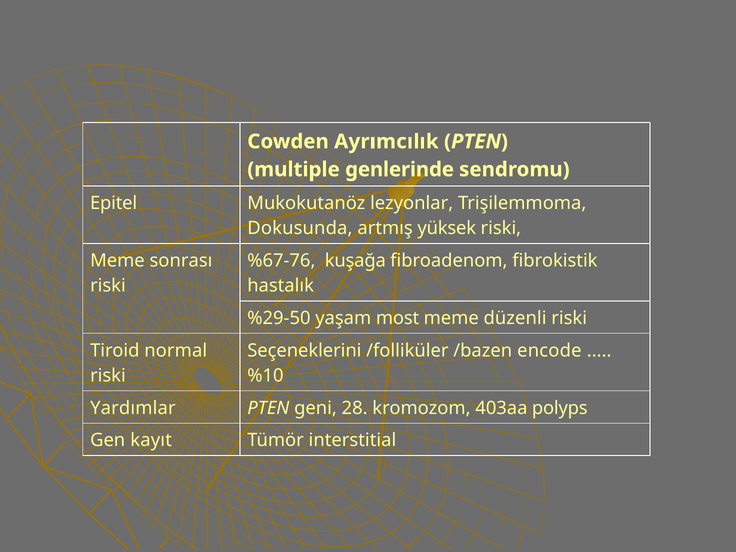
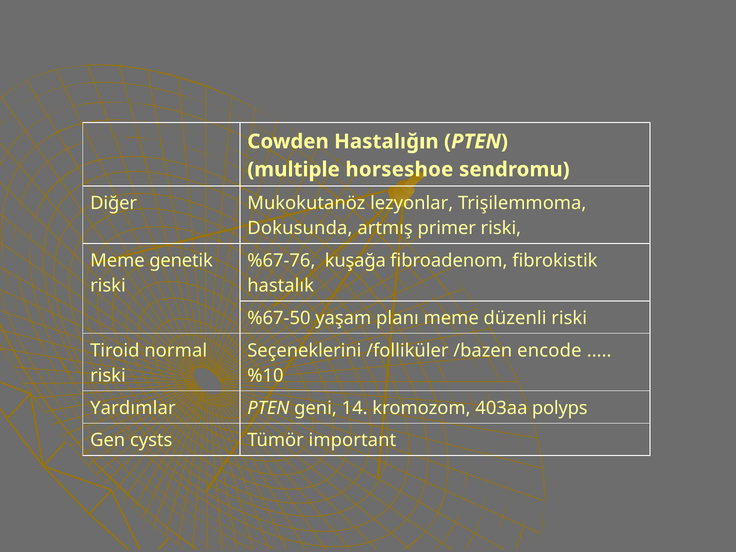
Ayrımcılık: Ayrımcılık -> Hastalığın (386, 142)
genlerinde: genlerinde -> horseshoe (399, 170)
Epitel: Epitel -> Diğer (114, 203)
yüksek: yüksek -> primer (447, 228)
sonrası: sonrası -> genetik (181, 261)
%29-50: %29-50 -> %67-50 (279, 318)
most: most -> planı (397, 318)
28: 28 -> 14 (355, 408)
kayıt: kayıt -> cysts (151, 440)
interstitial: interstitial -> important (352, 440)
